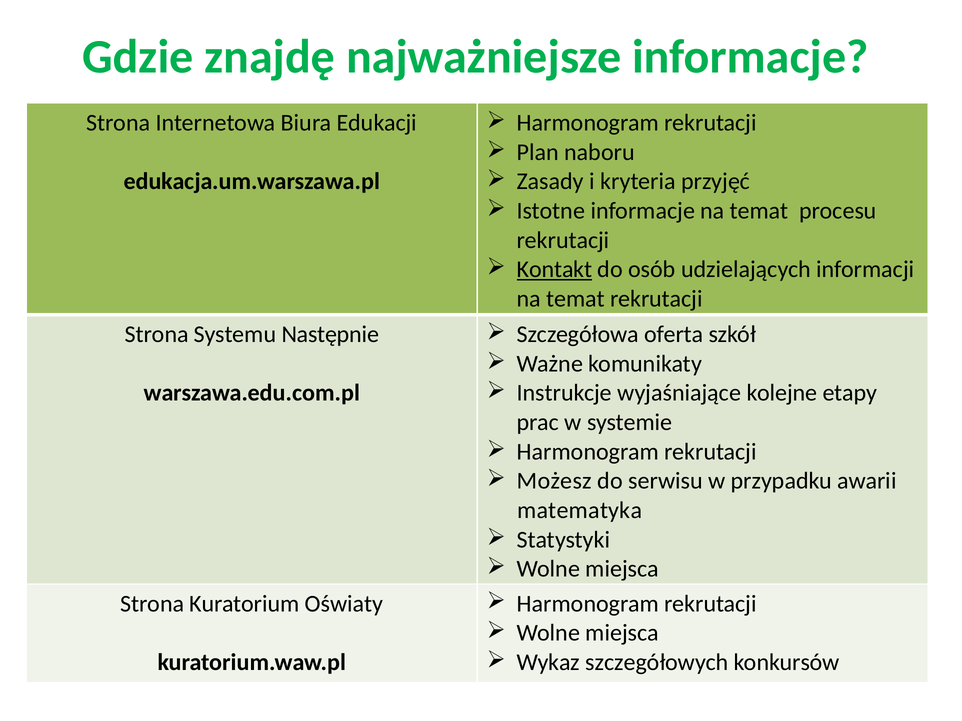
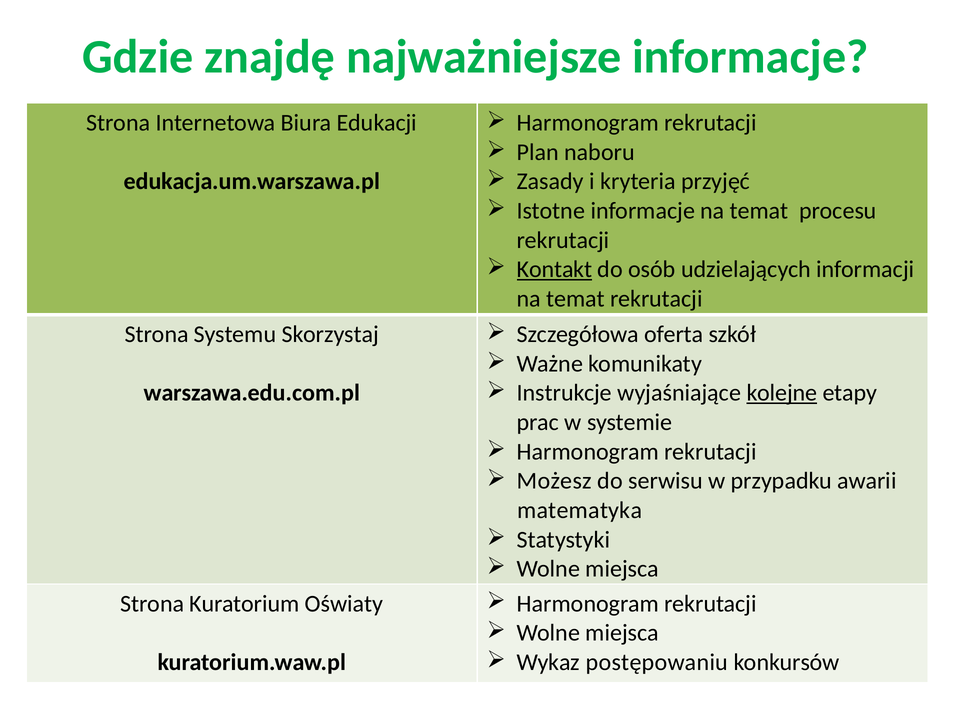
Następnie: Następnie -> Skorzystaj (330, 335)
kolejne underline: none -> present (782, 393)
szczegółowych: szczegółowych -> postępowaniu (657, 663)
